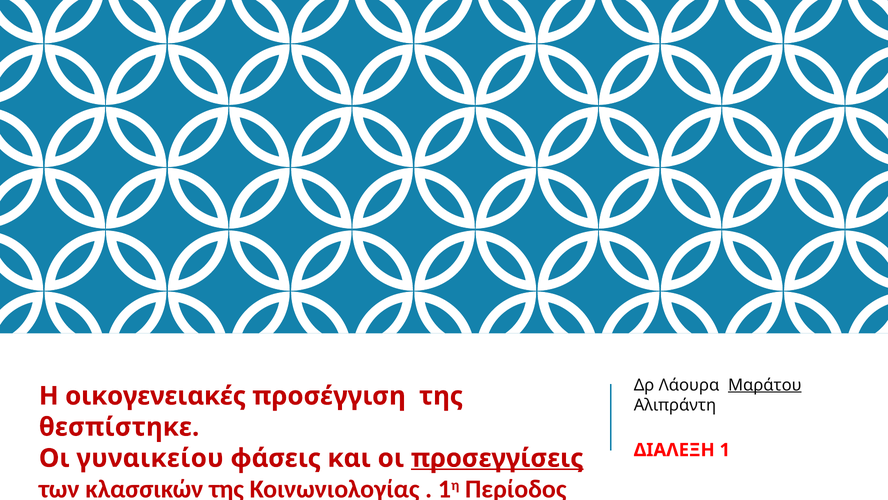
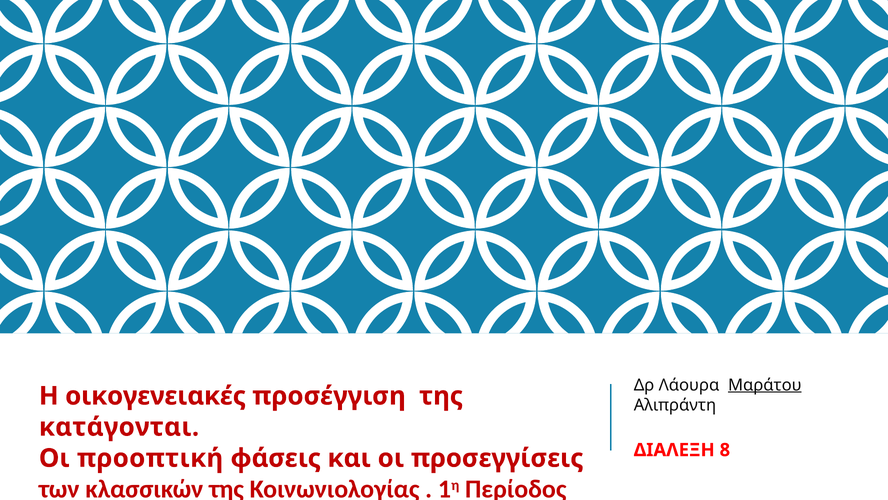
θεσπίστηκε: θεσπίστηκε -> κατάγονται (119, 427)
1: 1 -> 8 (725, 450)
γυναικείου: γυναικείου -> προοπτική (150, 458)
προσεγγίσεις underline: present -> none (497, 458)
